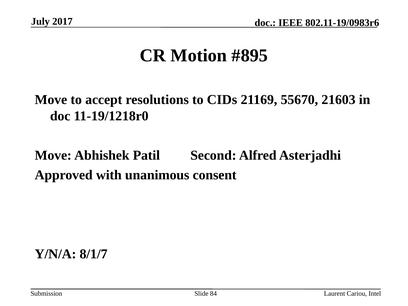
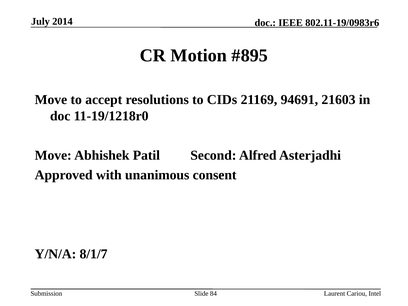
2017: 2017 -> 2014 (62, 22)
55670: 55670 -> 94691 (299, 100)
